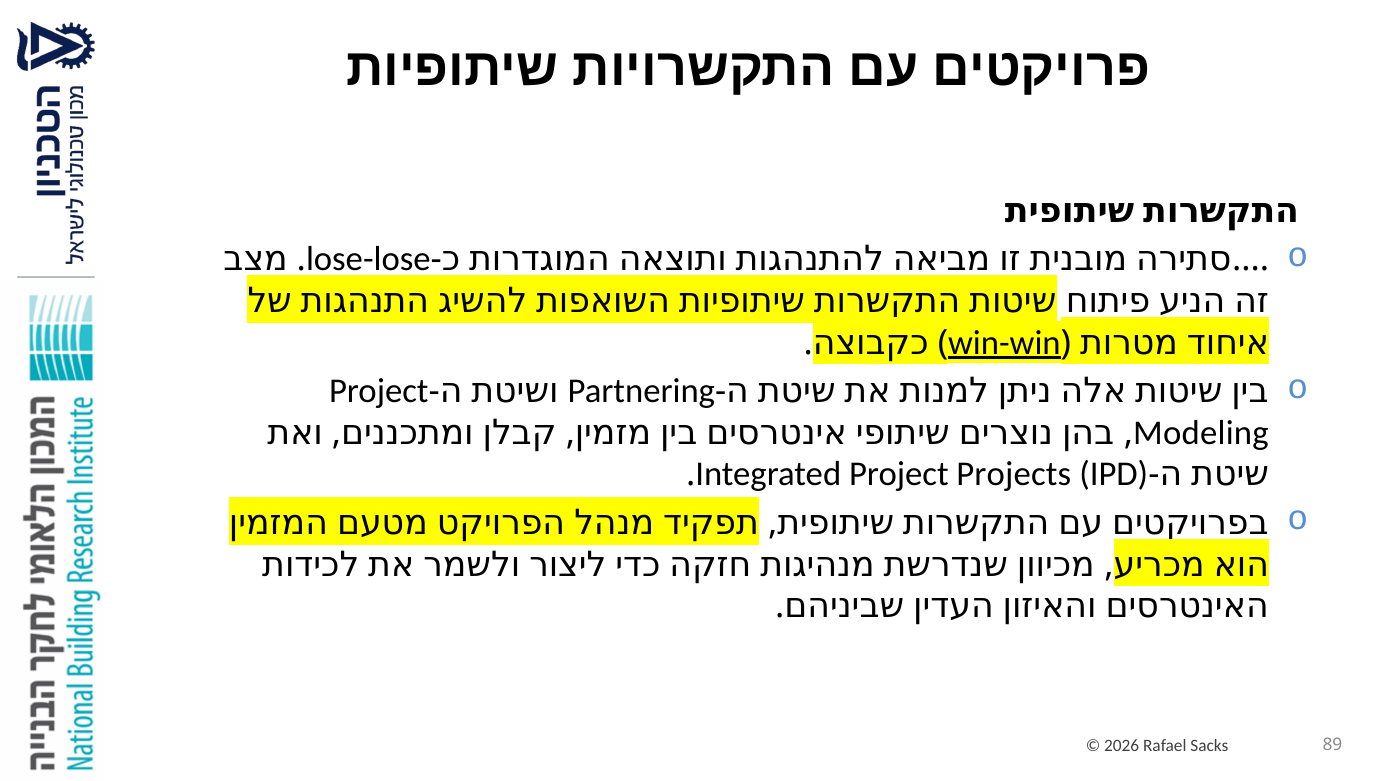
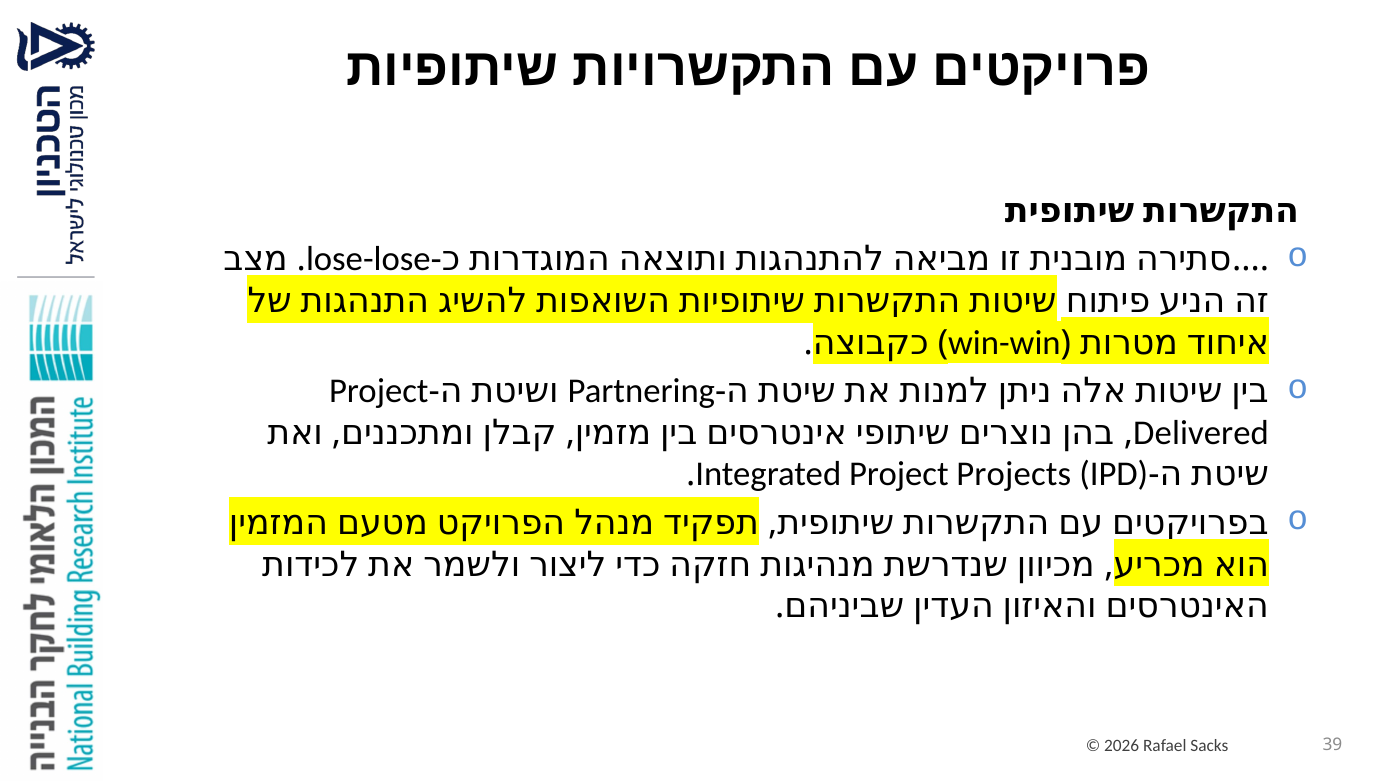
win-win underline: present -> none (1004, 342)
Modeling: Modeling -> Delivered (1201, 433)
89: 89 -> 39 (1332, 744)
